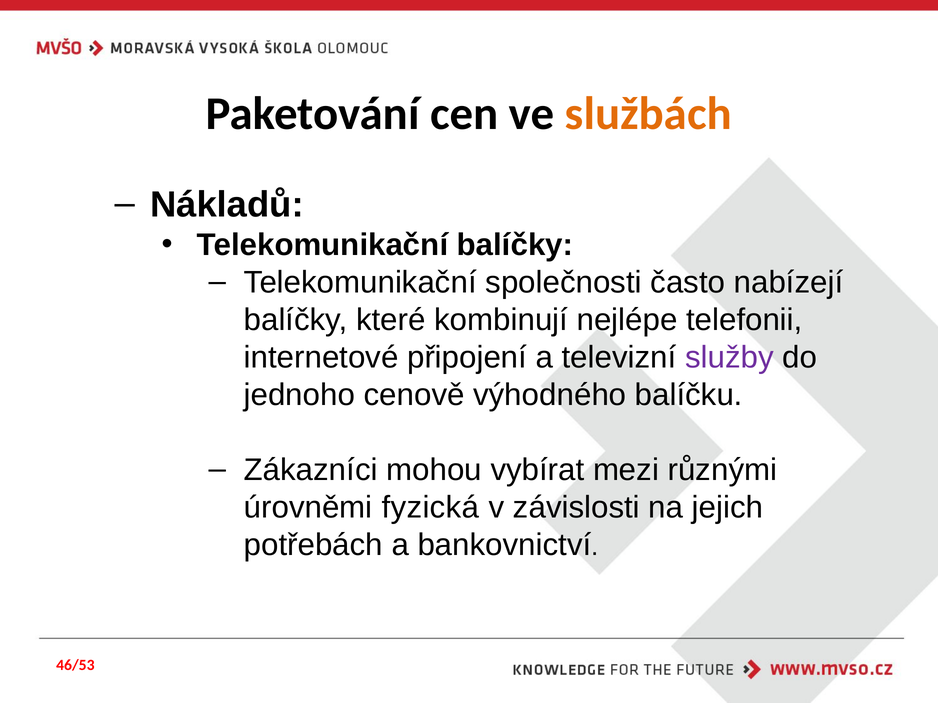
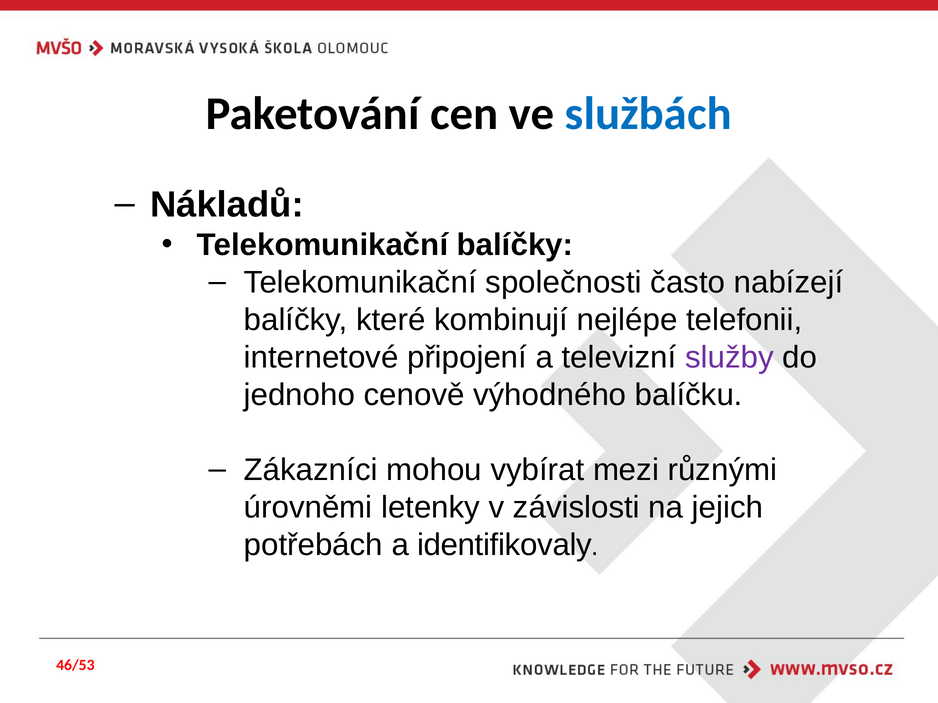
službách colour: orange -> blue (648, 114)
fyzická: fyzická -> letenky (431, 508)
bankovnictví: bankovnictví -> identifikovaly (505, 545)
